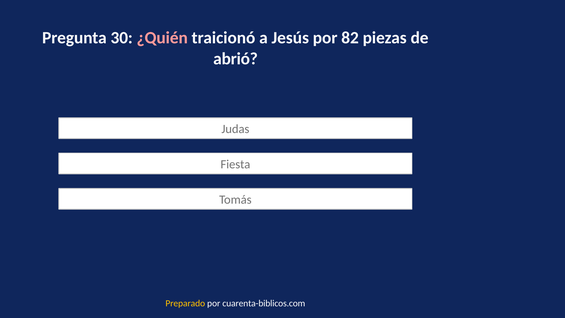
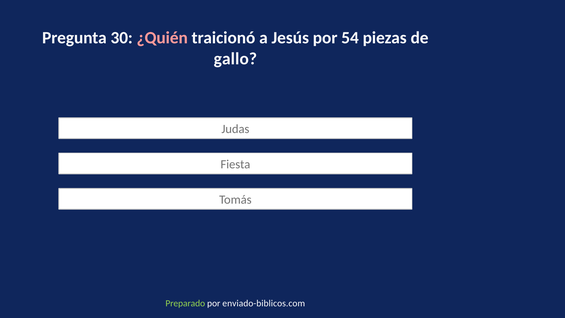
82: 82 -> 54 (350, 38)
abrió: abrió -> gallo (235, 59)
Preparado colour: yellow -> light green (185, 303)
cuarenta-biblicos.com: cuarenta-biblicos.com -> enviado-biblicos.com (264, 303)
